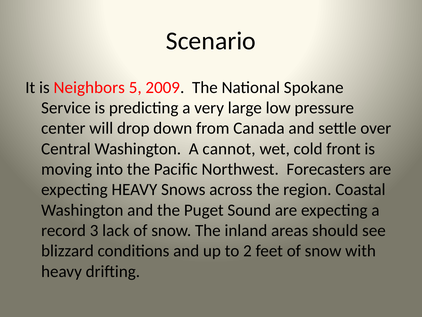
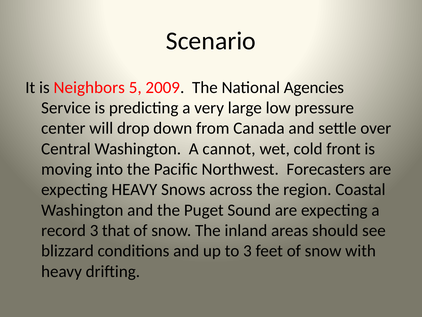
Spokane: Spokane -> Agencies (314, 87)
lack: lack -> that (116, 230)
to 2: 2 -> 3 (247, 251)
